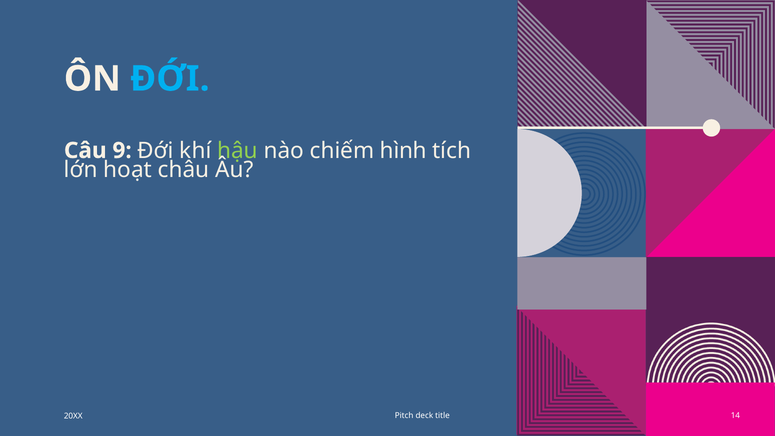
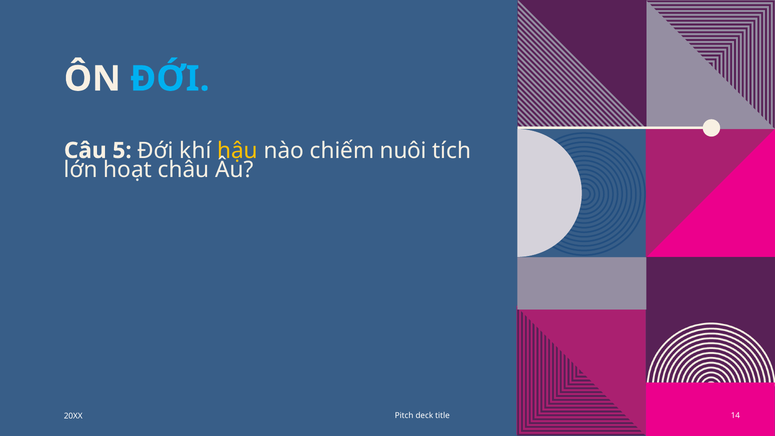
9: 9 -> 5 (122, 151)
hậu colour: light green -> yellow (238, 151)
hình: hình -> nuôi (403, 151)
